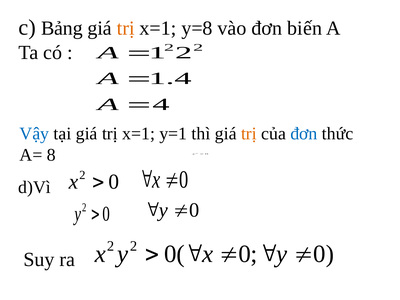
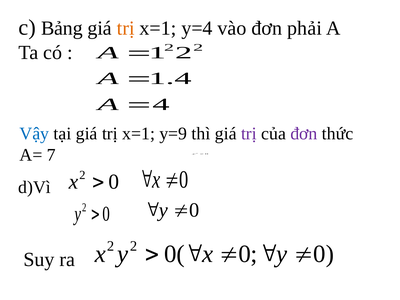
y=8: y=8 -> y=4 (197, 28)
biến: biến -> phải (305, 28)
y=1: y=1 -> y=9 (173, 134)
trị colour: orange -> purple (249, 134)
đơn colour: blue -> purple (304, 134)
8: 8 -> 7 (51, 155)
